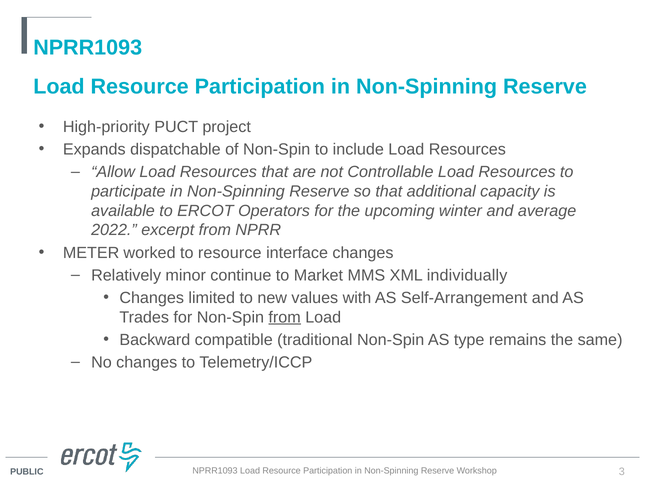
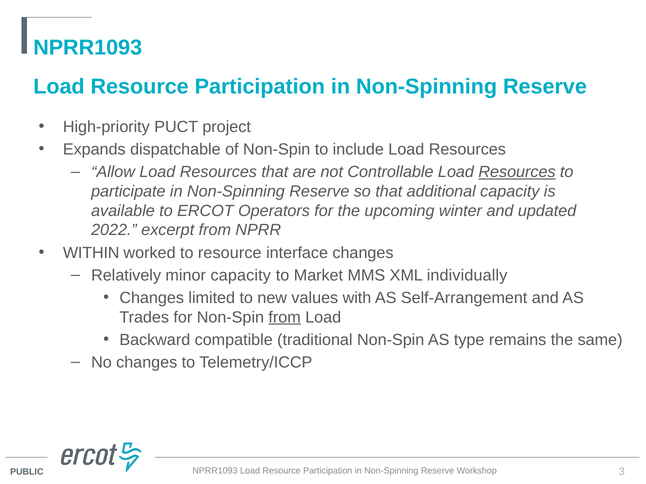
Resources underline: none -> present (517, 172)
average: average -> updated (547, 211)
METER: METER -> WITHIN (91, 253)
minor continue: continue -> capacity (241, 276)
